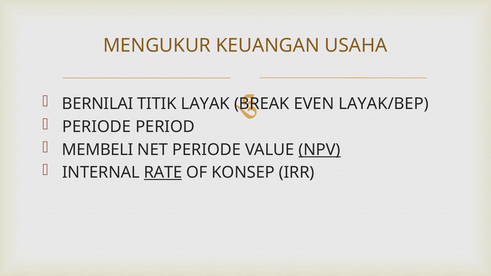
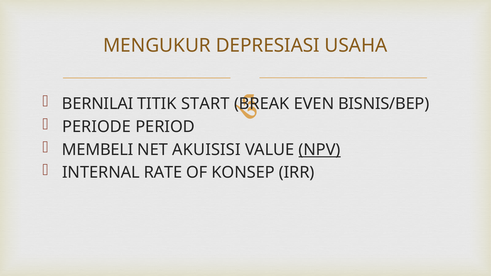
KEUANGAN: KEUANGAN -> DEPRESIASI (268, 46)
LAYAK: LAYAK -> START (205, 104)
LAYAK/BEP: LAYAK/BEP -> BISNIS/BEP (384, 104)
NET PERIODE: PERIODE -> AKUISISI (206, 150)
RATE underline: present -> none (163, 173)
